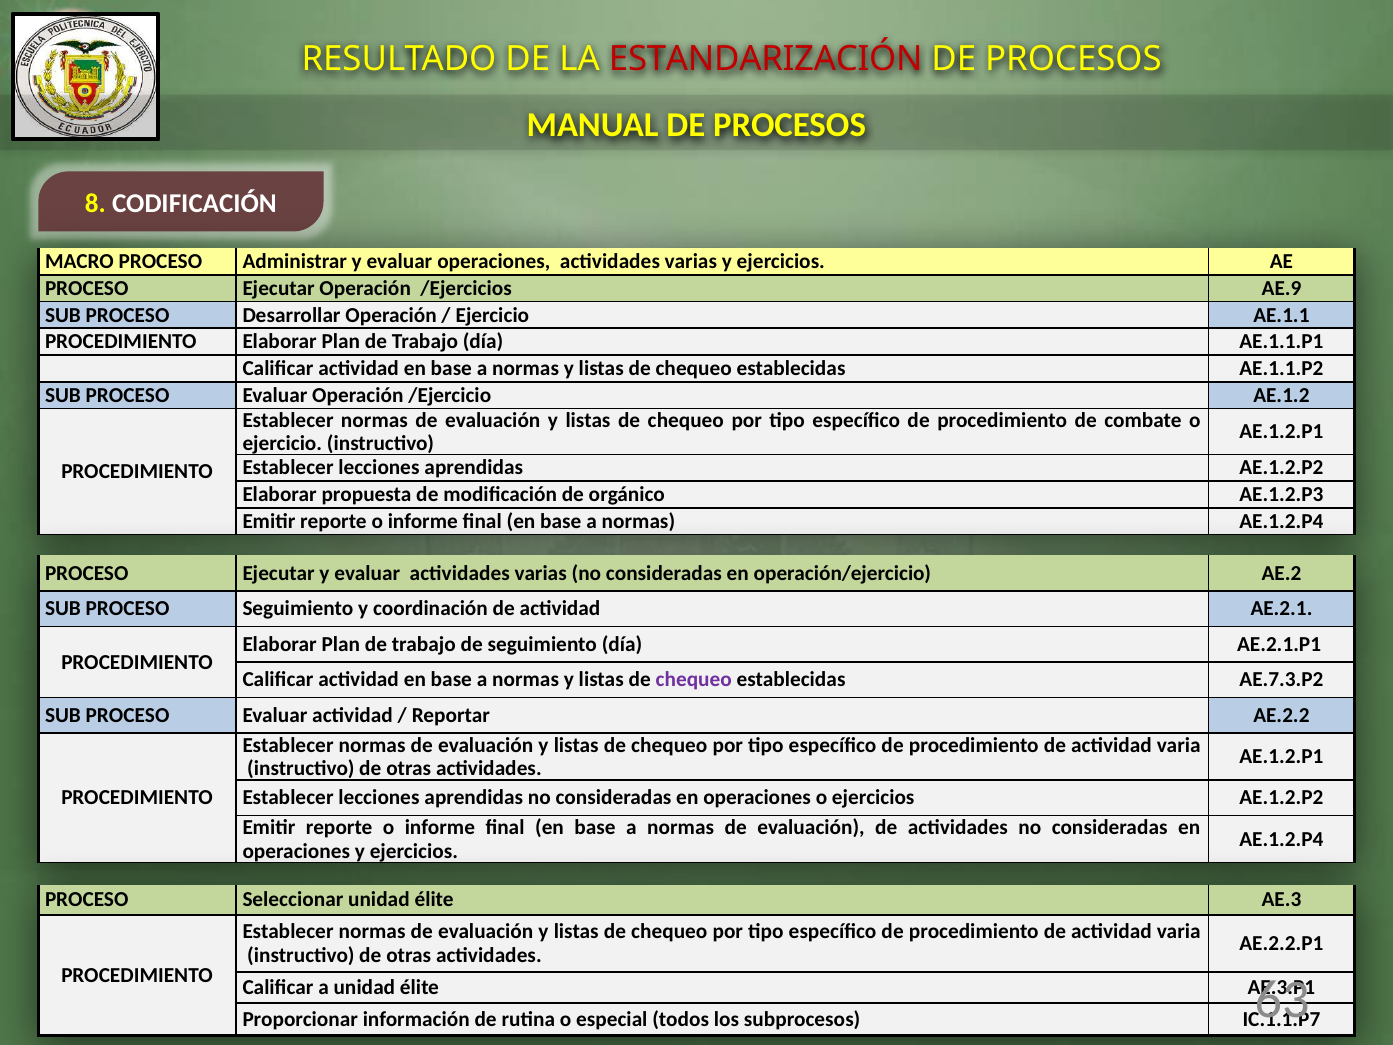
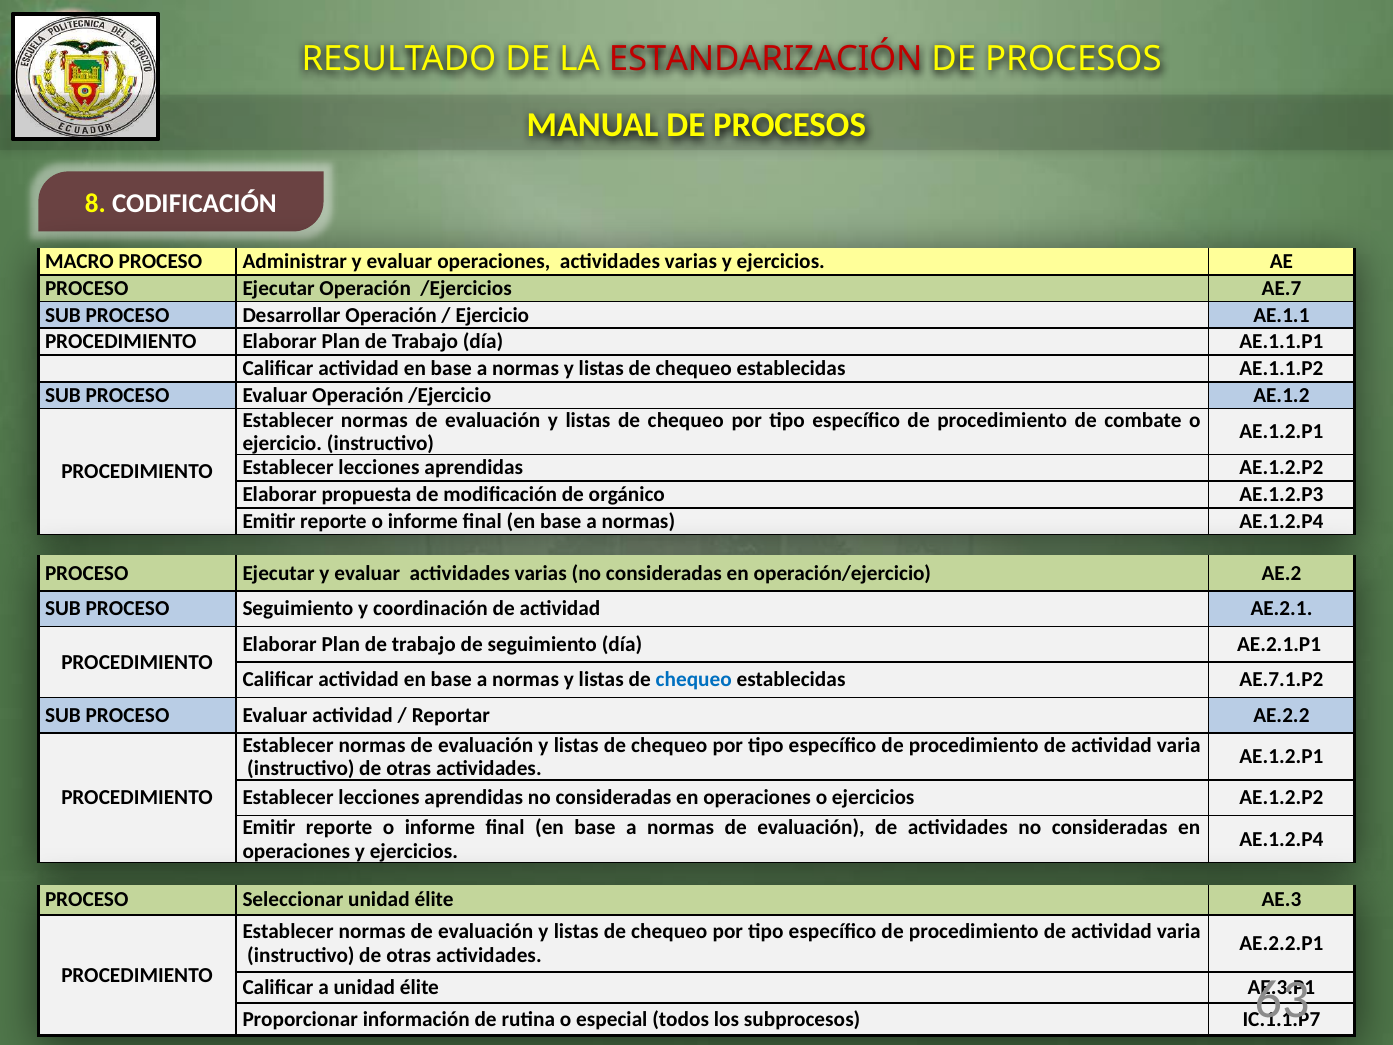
AE.9: AE.9 -> AE.7 (1282, 288)
chequeo colour: purple -> blue (694, 680)
AE.7.3.P2: AE.7.3.P2 -> AE.7.1.P2 (1281, 680)
